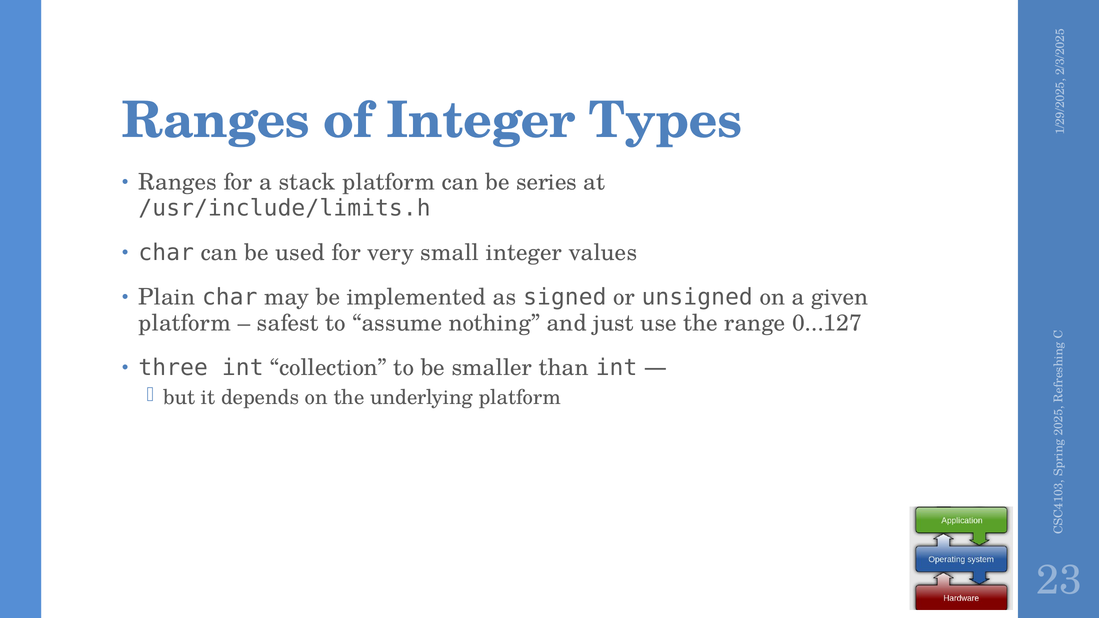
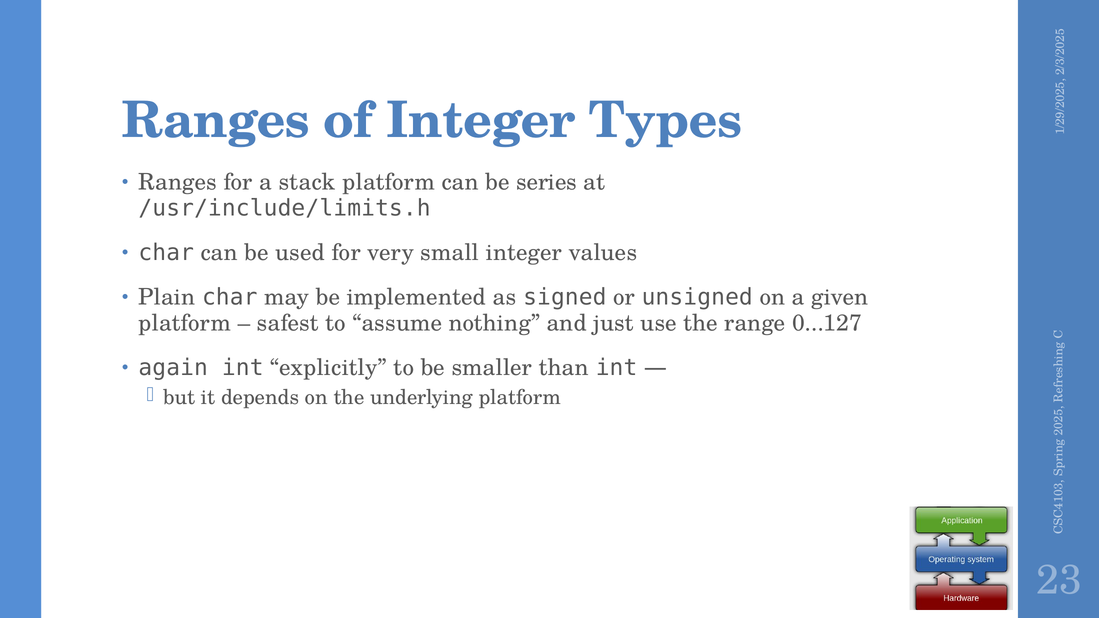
three: three -> again (173, 368)
collection: collection -> explicitly (328, 368)
